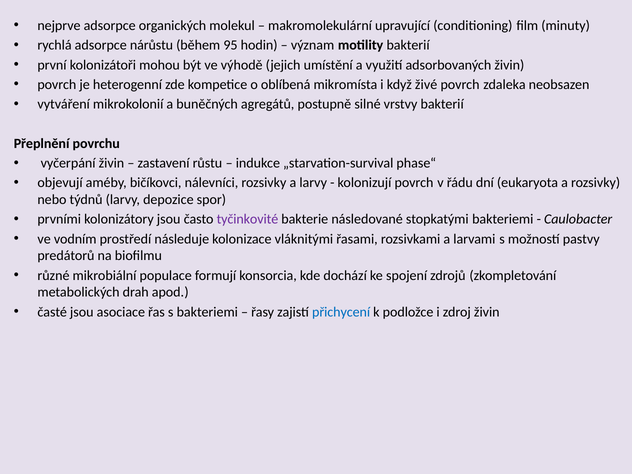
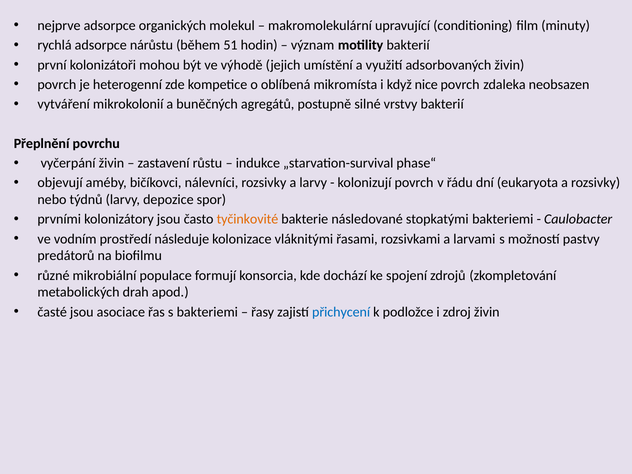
95: 95 -> 51 (230, 45)
živé: živé -> nice (426, 85)
tyčinkovité colour: purple -> orange (247, 219)
